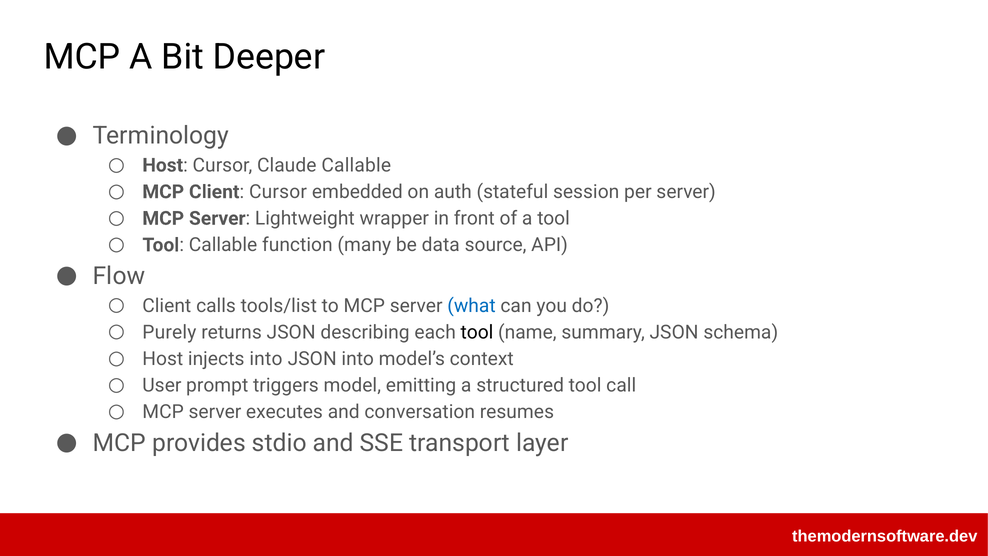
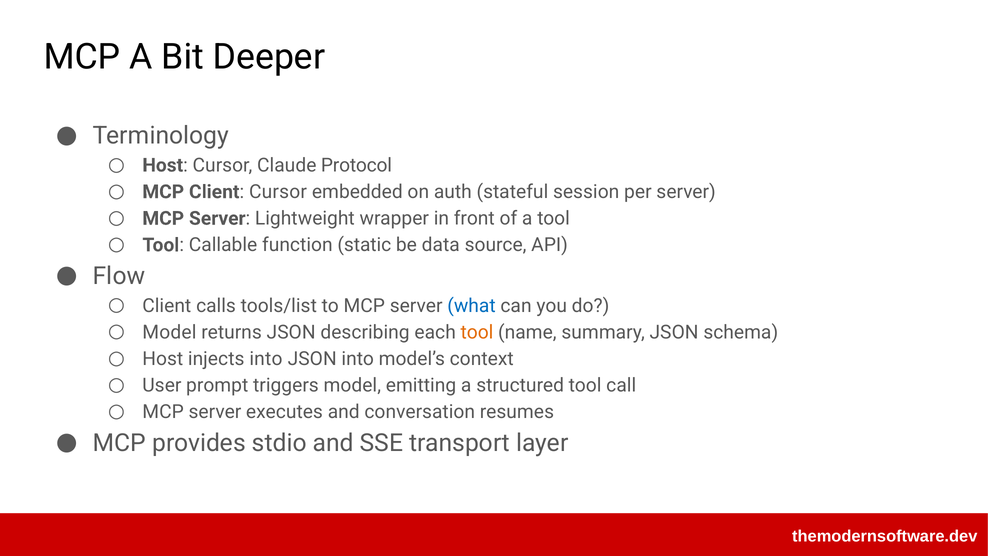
Claude Callable: Callable -> Protocol (356, 165)
many: many -> static (364, 245)
Purely: Purely -> Model (169, 332)
tool colour: black -> orange (477, 332)
